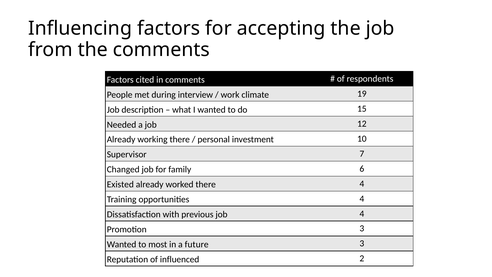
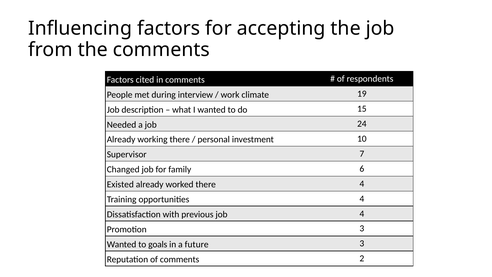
12: 12 -> 24 (362, 124)
most: most -> goals (158, 244)
of influenced: influenced -> comments (180, 259)
